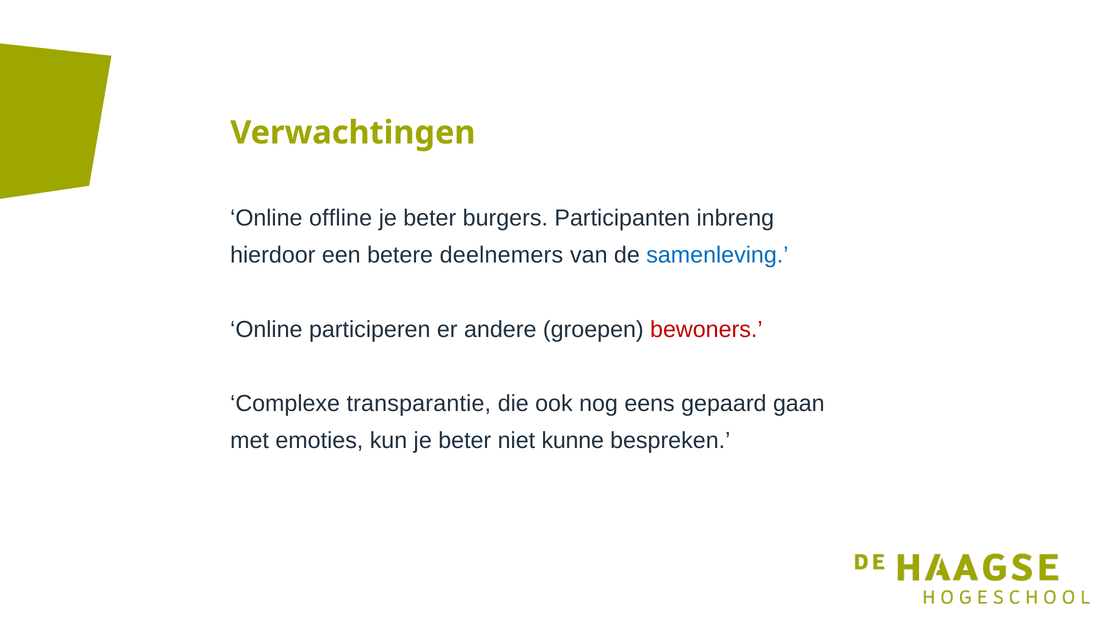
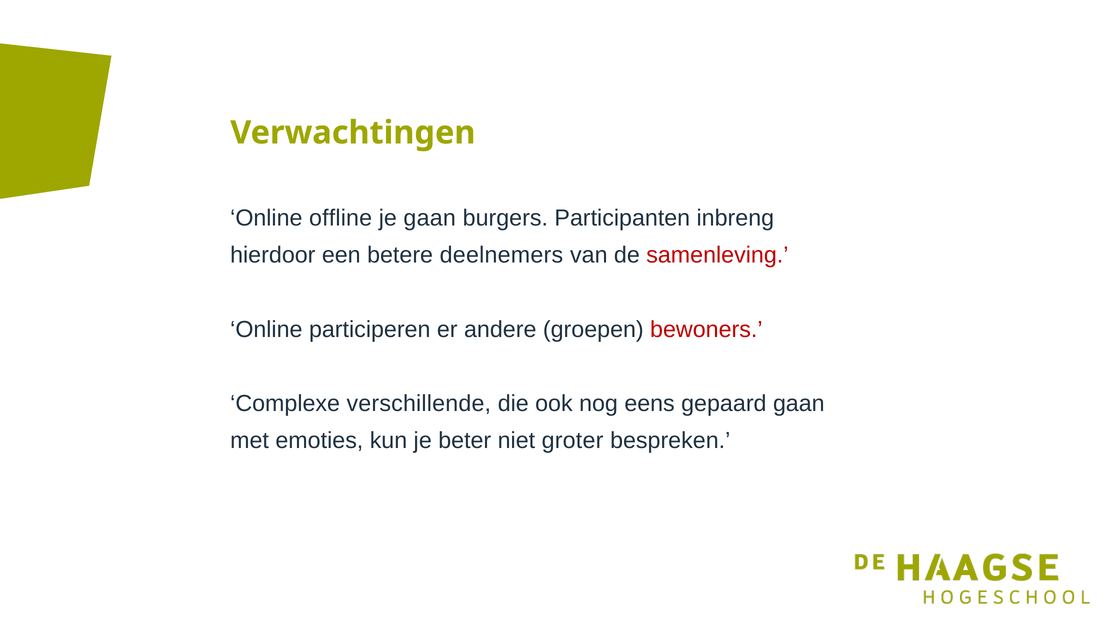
beter: beter -> gaan (430, 218)
samenleving colour: blue -> red (717, 255)
transparantie: transparantie -> verschillende (419, 404)
kunne: kunne -> groter (573, 441)
